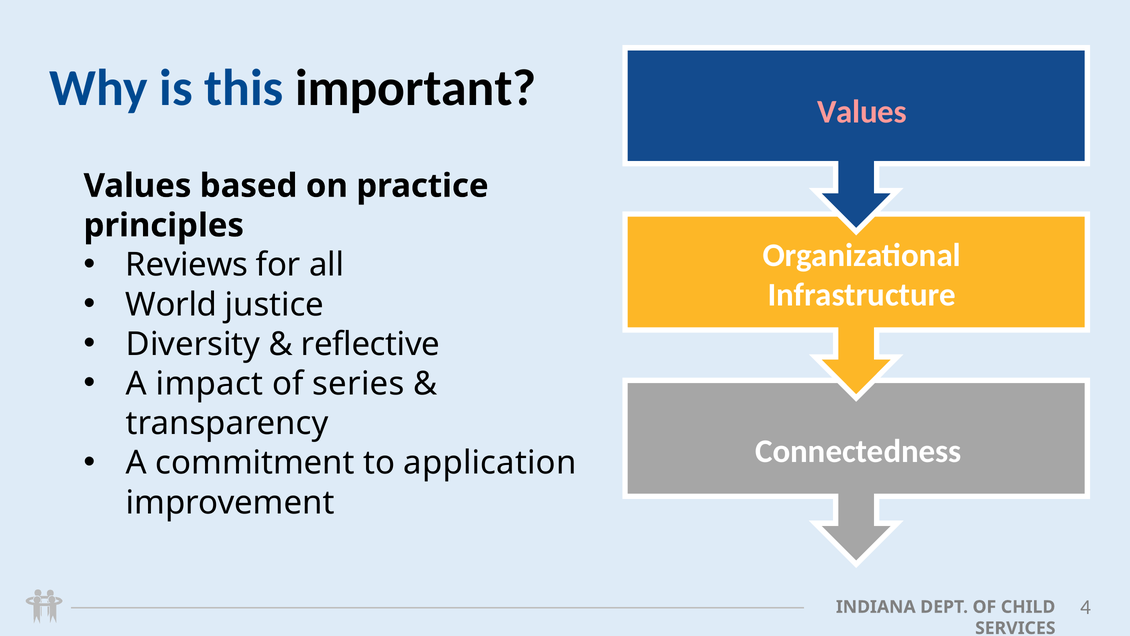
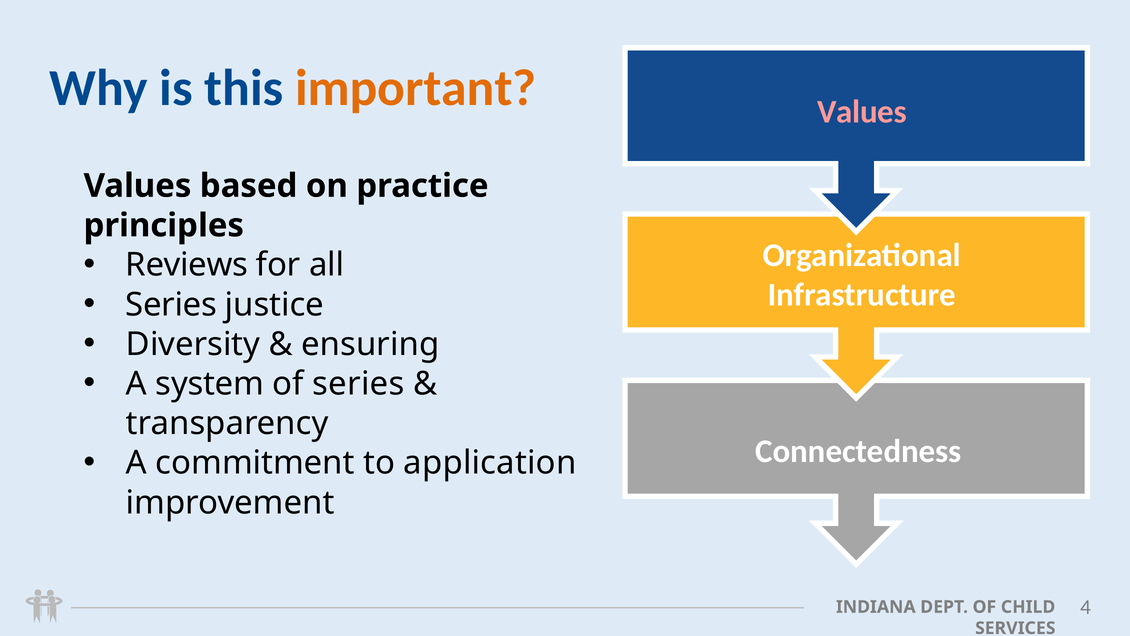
important colour: black -> orange (416, 88)
World: World -> Series (171, 304)
reflective: reflective -> ensuring (370, 344)
impact: impact -> system (210, 384)
